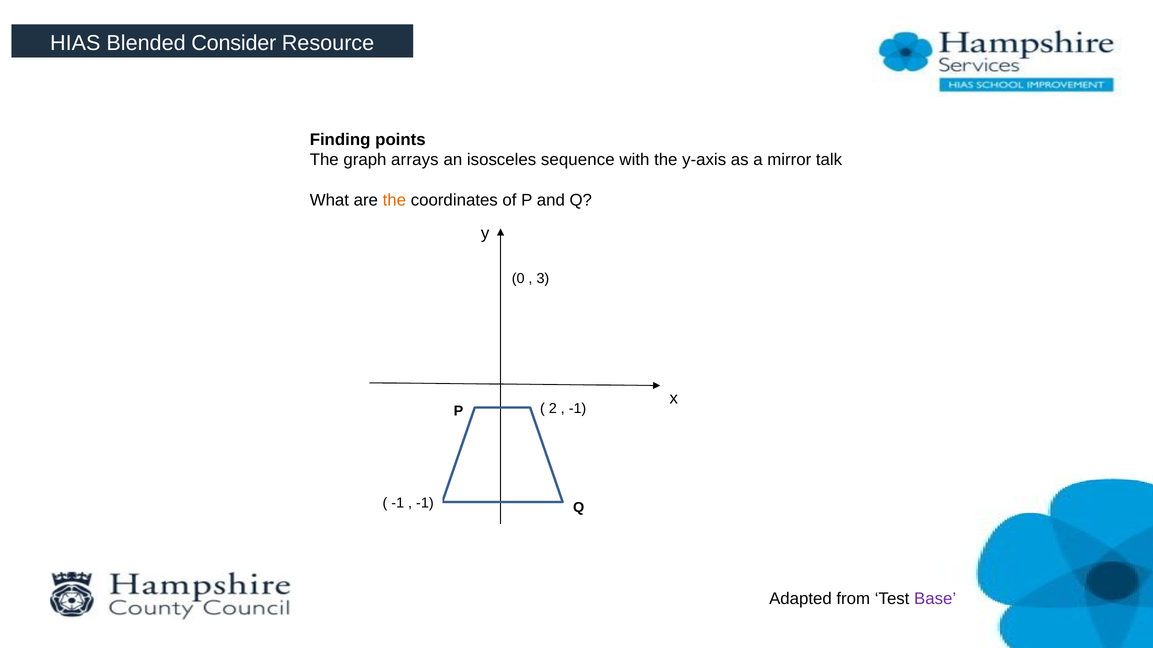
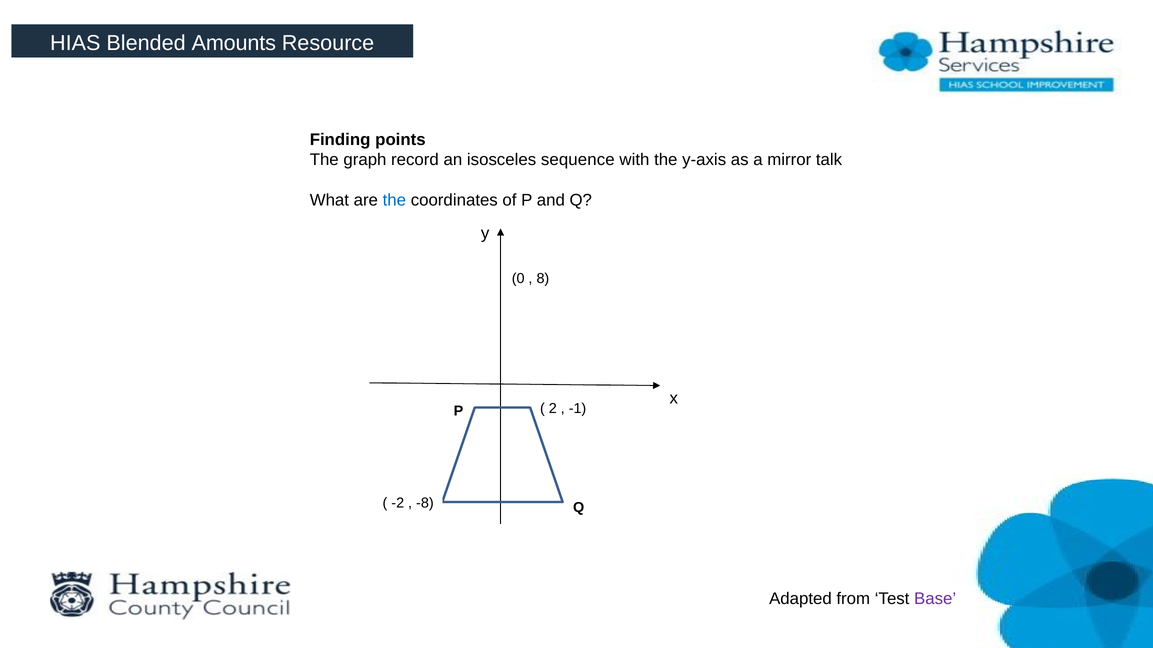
Consider: Consider -> Amounts (234, 43)
arrays: arrays -> record (415, 160)
the colour: orange -> blue (394, 200)
3: 3 -> 8 (543, 279)
-1: -1 -> -2 (398, 503)
-1: -1 -> -8 (425, 503)
